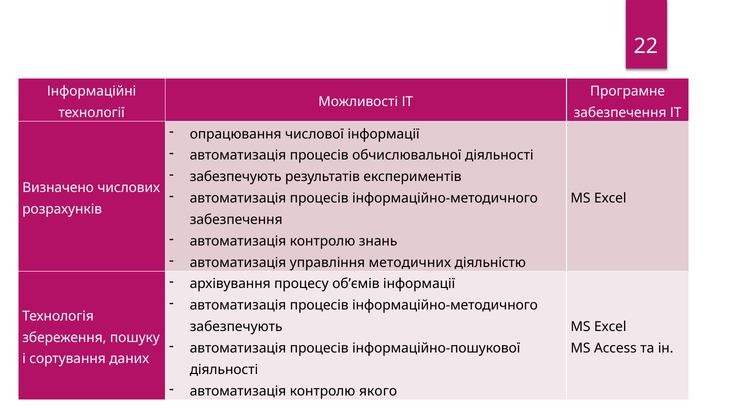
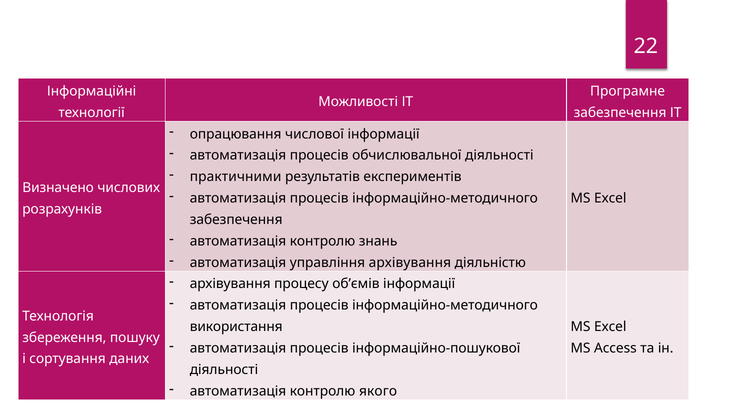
забезпечують: забезпечують -> практичними (236, 177)
управління методичних: методичних -> архівування (410, 263)
забезпечують: забезпечують -> використання (236, 327)
